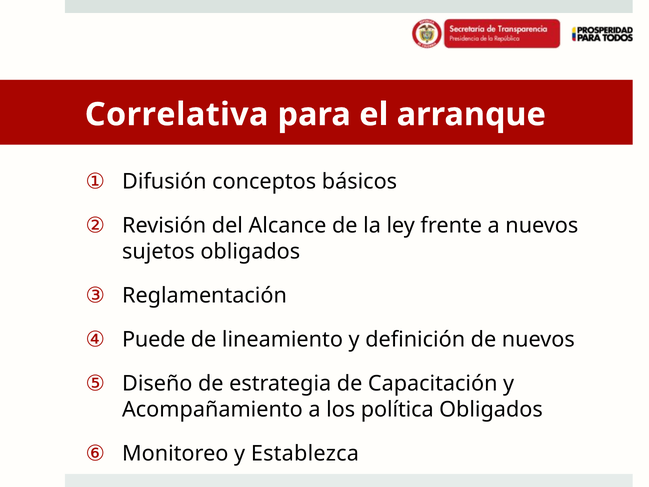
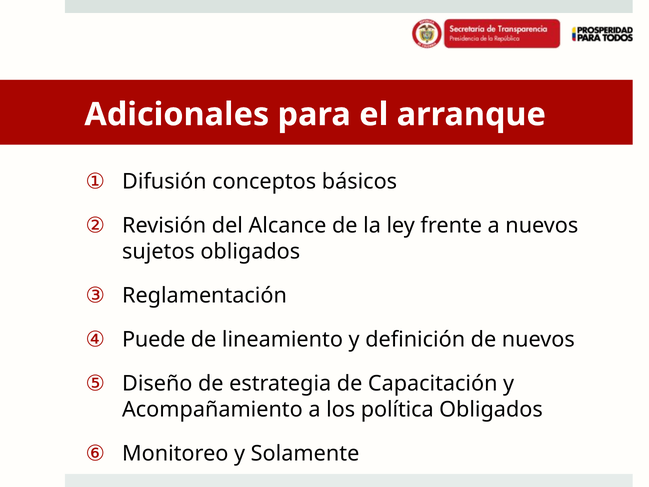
Correlativa: Correlativa -> Adicionales (177, 114)
Establezca: Establezca -> Solamente (305, 454)
